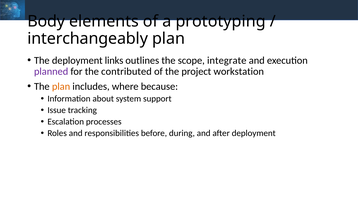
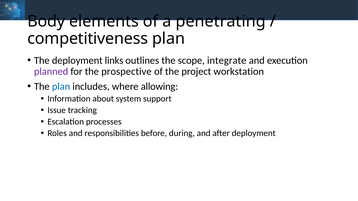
prototyping: prototyping -> penetrating (221, 21)
interchangeably: interchangeably -> competitiveness (88, 39)
contributed: contributed -> prospective (126, 72)
plan colour: orange -> blue (61, 87)
because: because -> allowing (159, 87)
